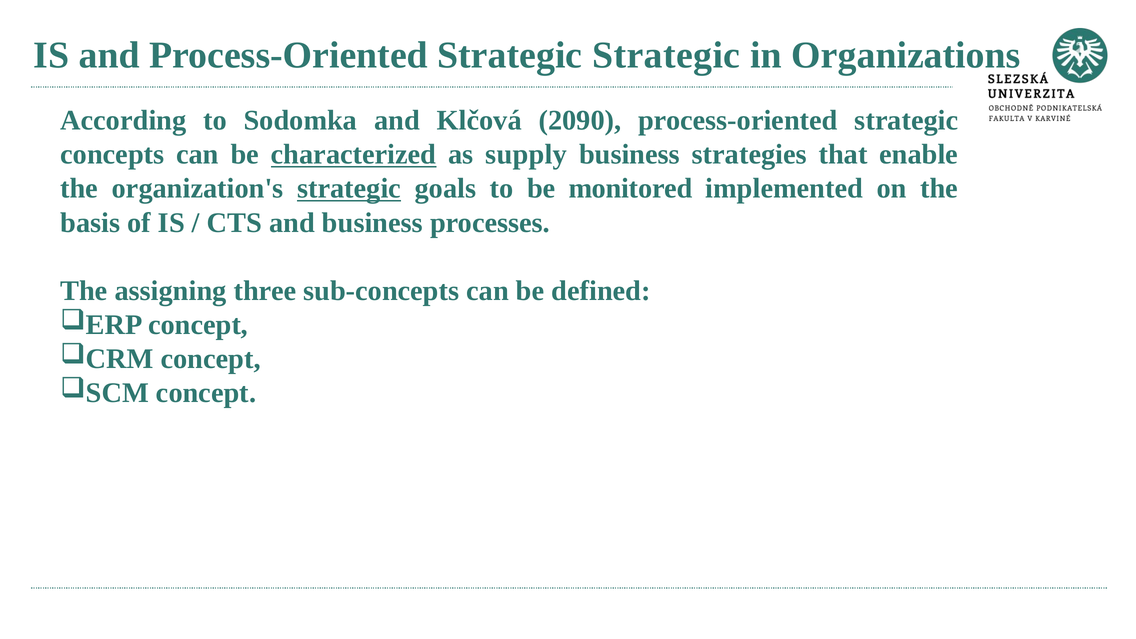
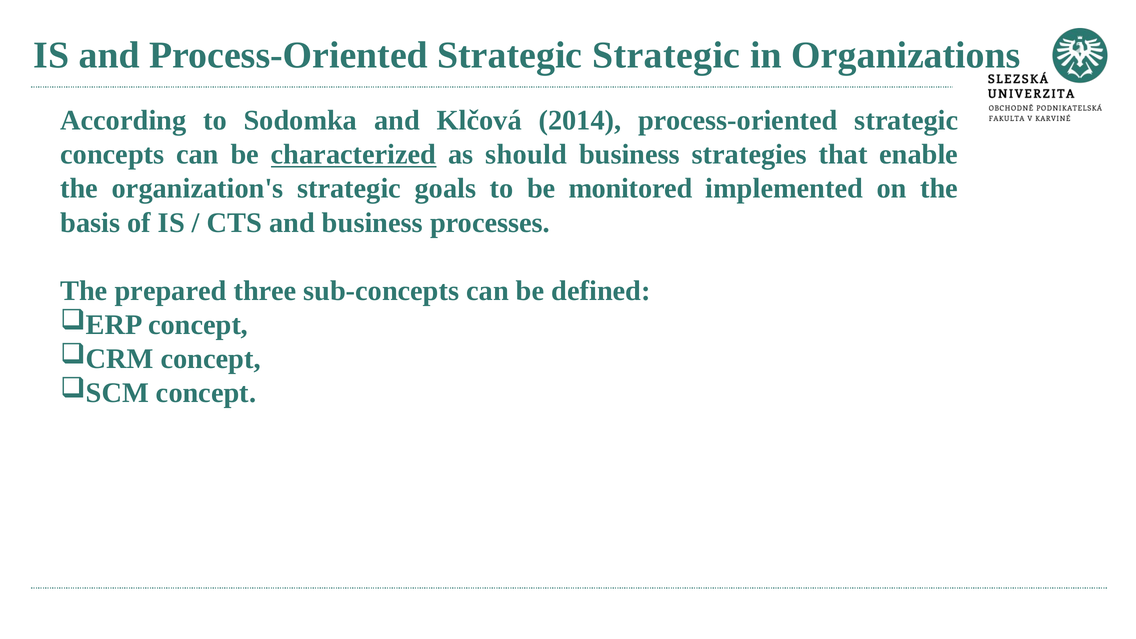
2090: 2090 -> 2014 (580, 120)
supply: supply -> should (526, 155)
strategic underline: present -> none (349, 189)
assigning: assigning -> prepared (171, 291)
